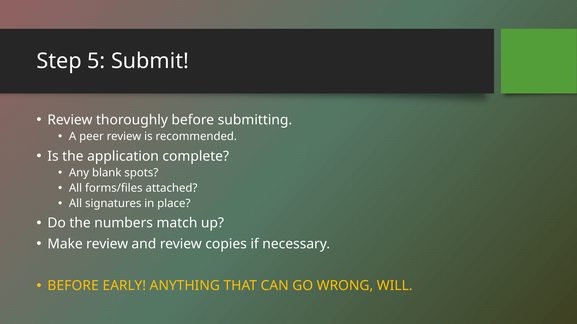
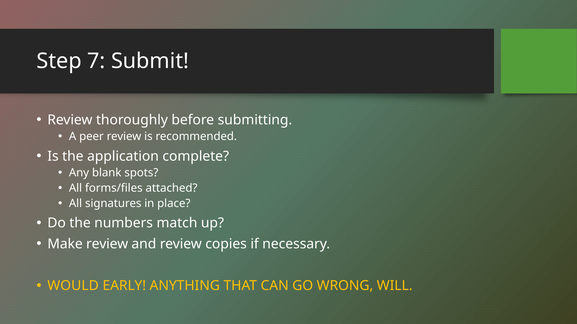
5: 5 -> 7 (96, 61)
BEFORE: BEFORE -> WOULD (73, 286)
